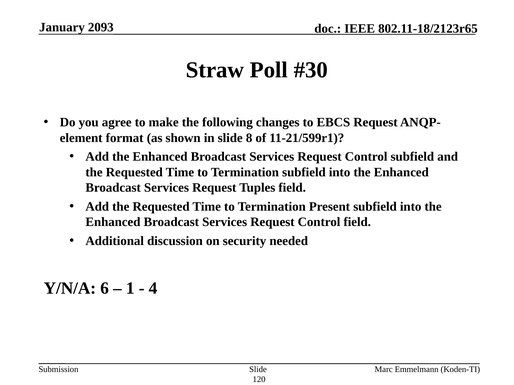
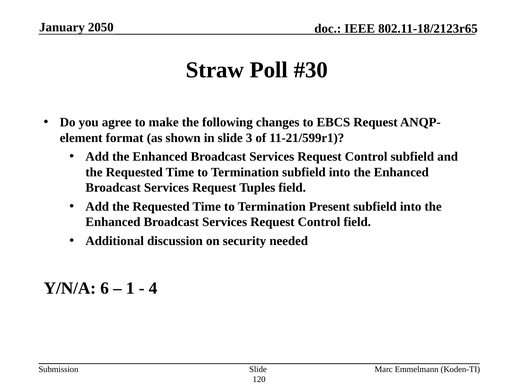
2093: 2093 -> 2050 (101, 27)
8: 8 -> 3 (249, 138)
